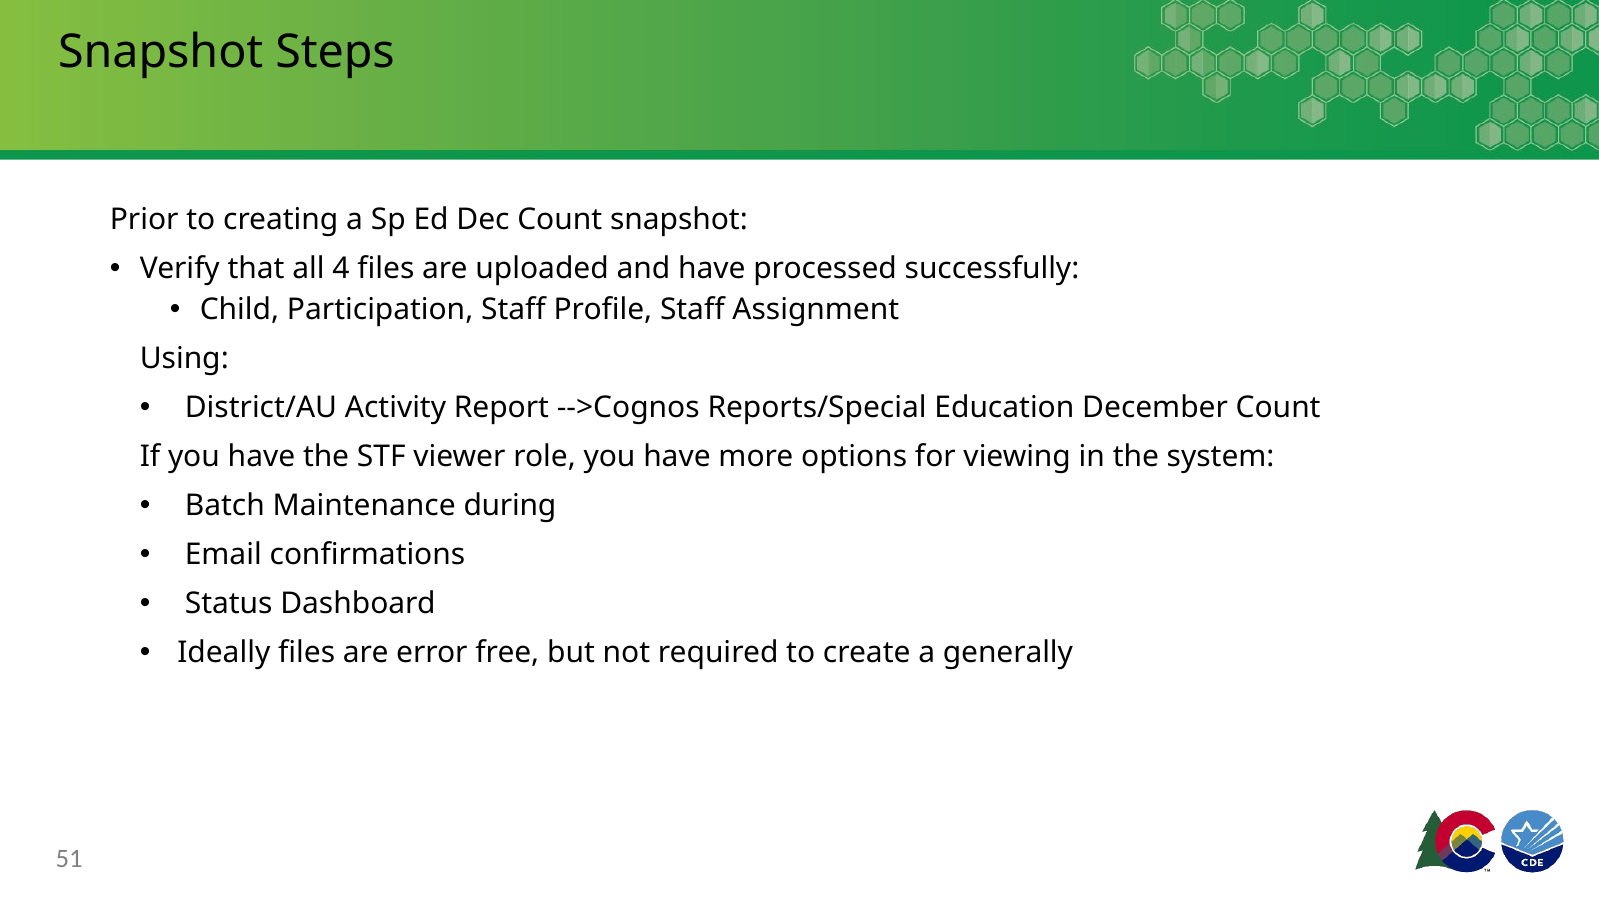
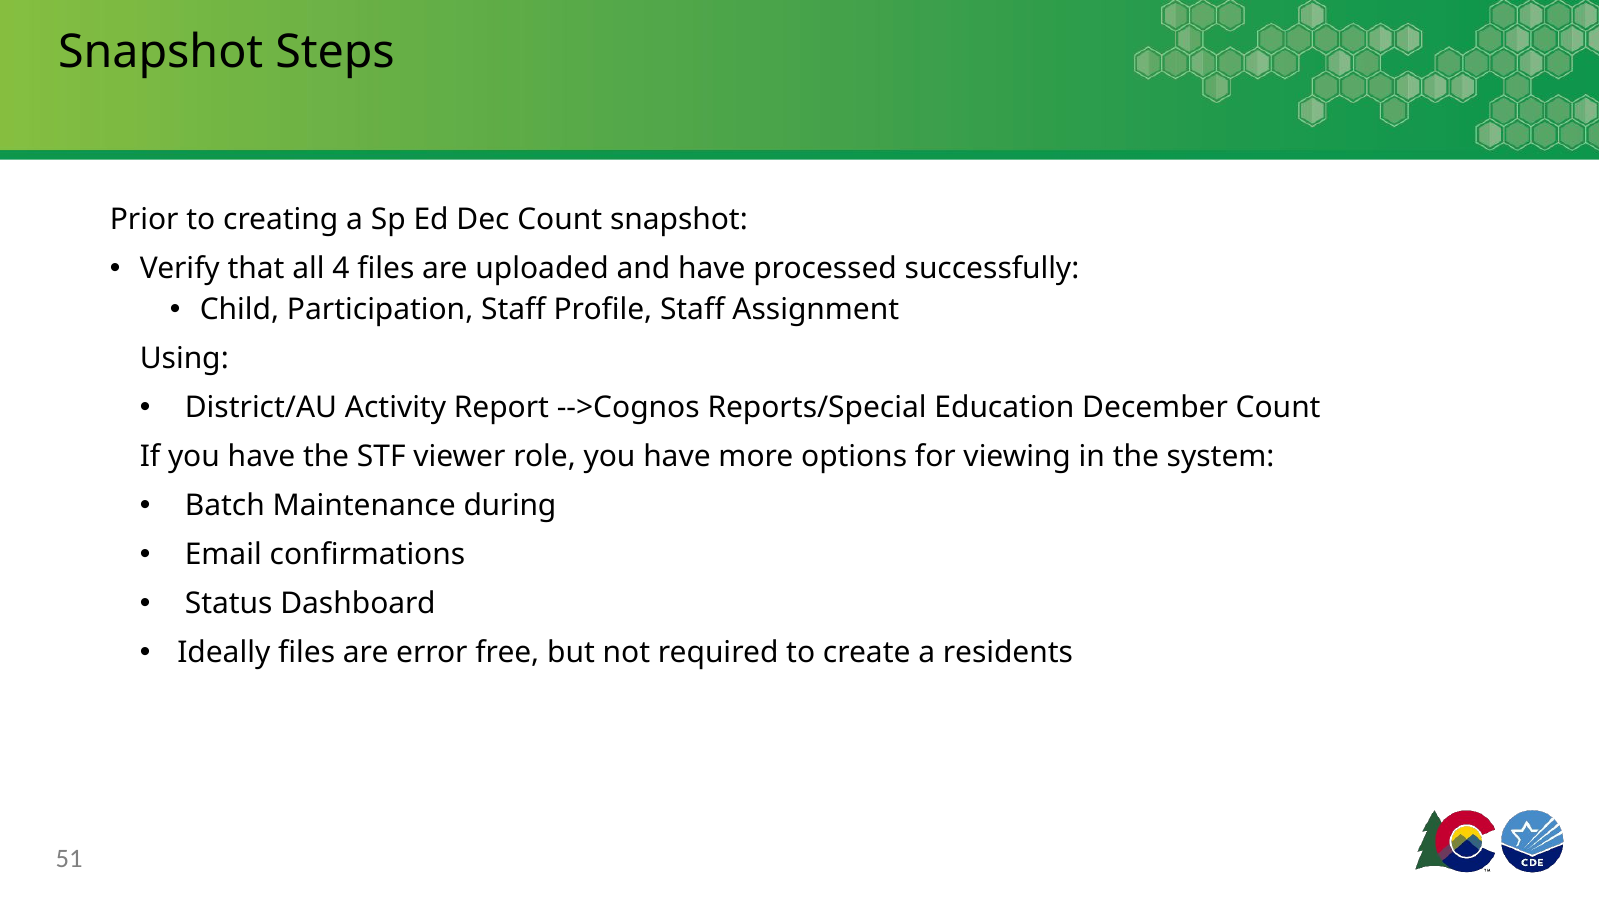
generally: generally -> residents (1008, 653)
